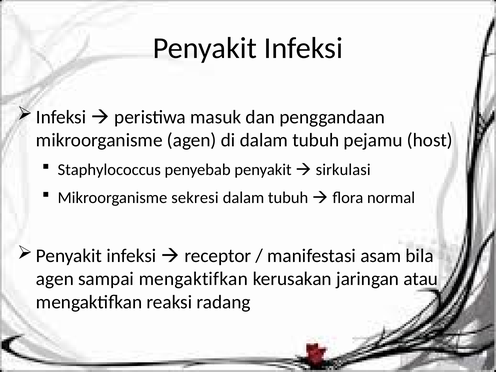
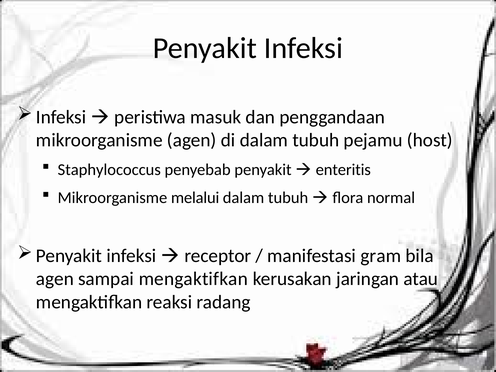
sirkulasi: sirkulasi -> enteritis (343, 170)
sekresi: sekresi -> melalui (195, 198)
asam: asam -> gram (381, 256)
